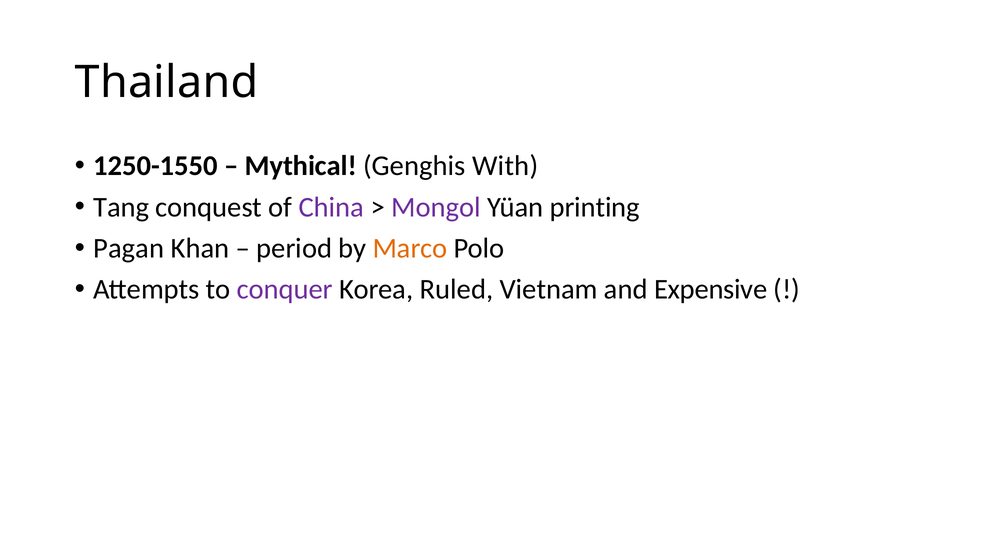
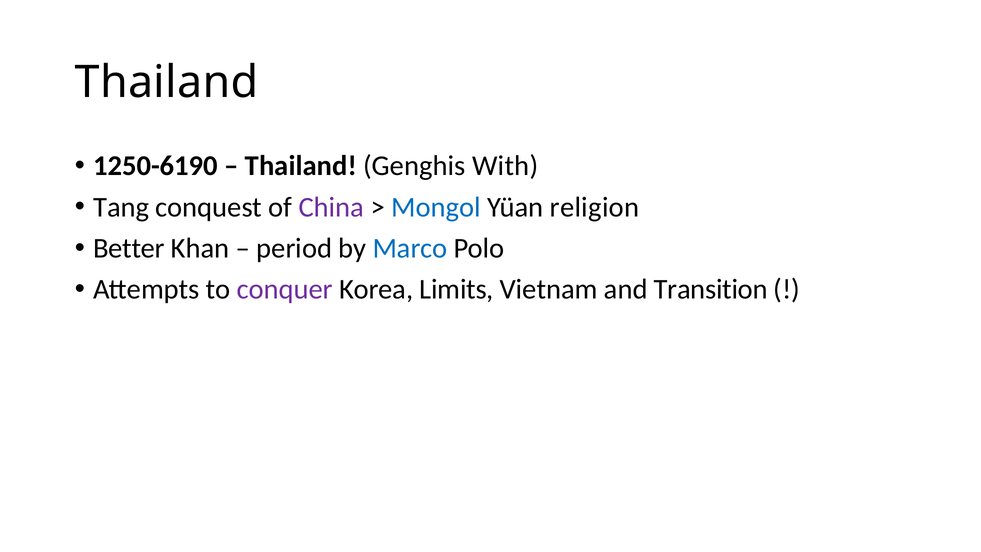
1250-1550: 1250-1550 -> 1250-6190 (155, 166)
Mythical: Mythical -> Thailand (301, 166)
Mongol colour: purple -> blue (436, 207)
printing: printing -> religion (595, 207)
Pagan: Pagan -> Better (129, 248)
Marco colour: orange -> blue (410, 248)
Ruled: Ruled -> Limits (457, 289)
Expensive: Expensive -> Transition (711, 289)
